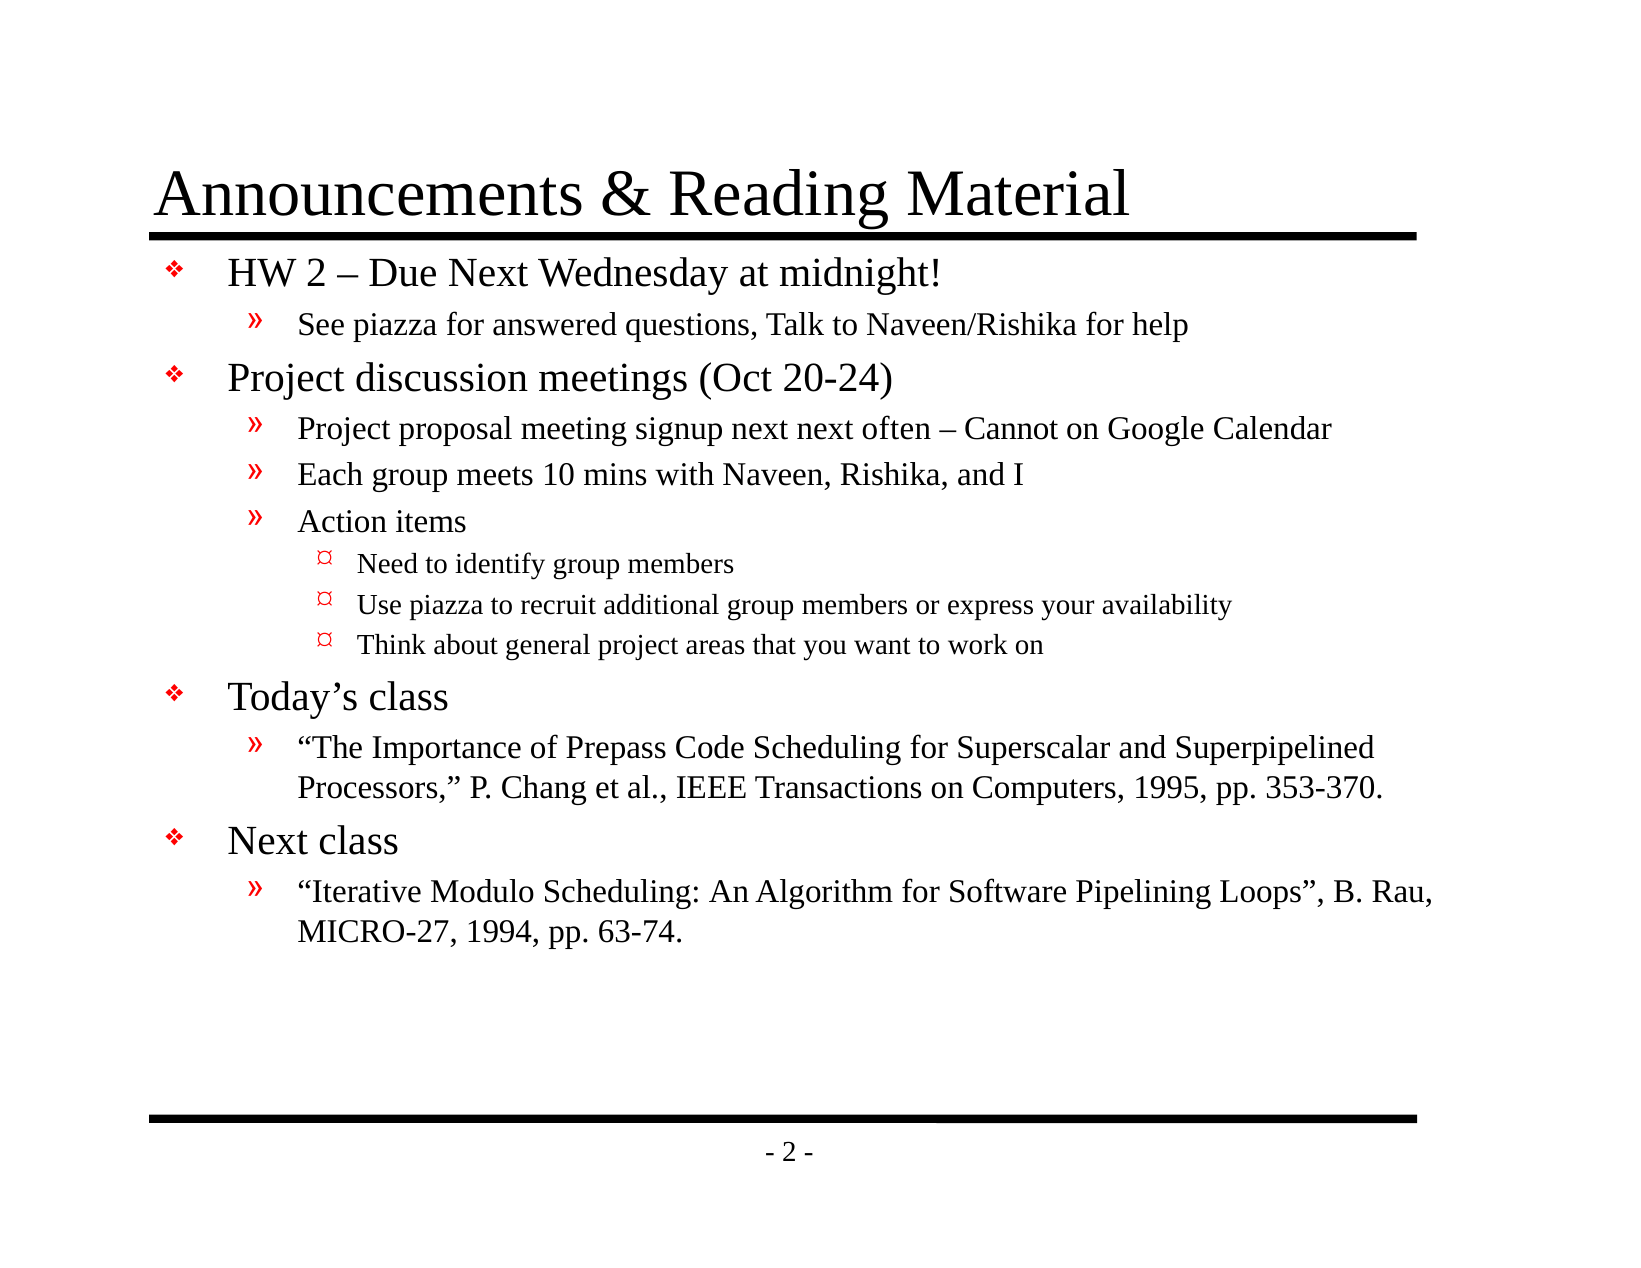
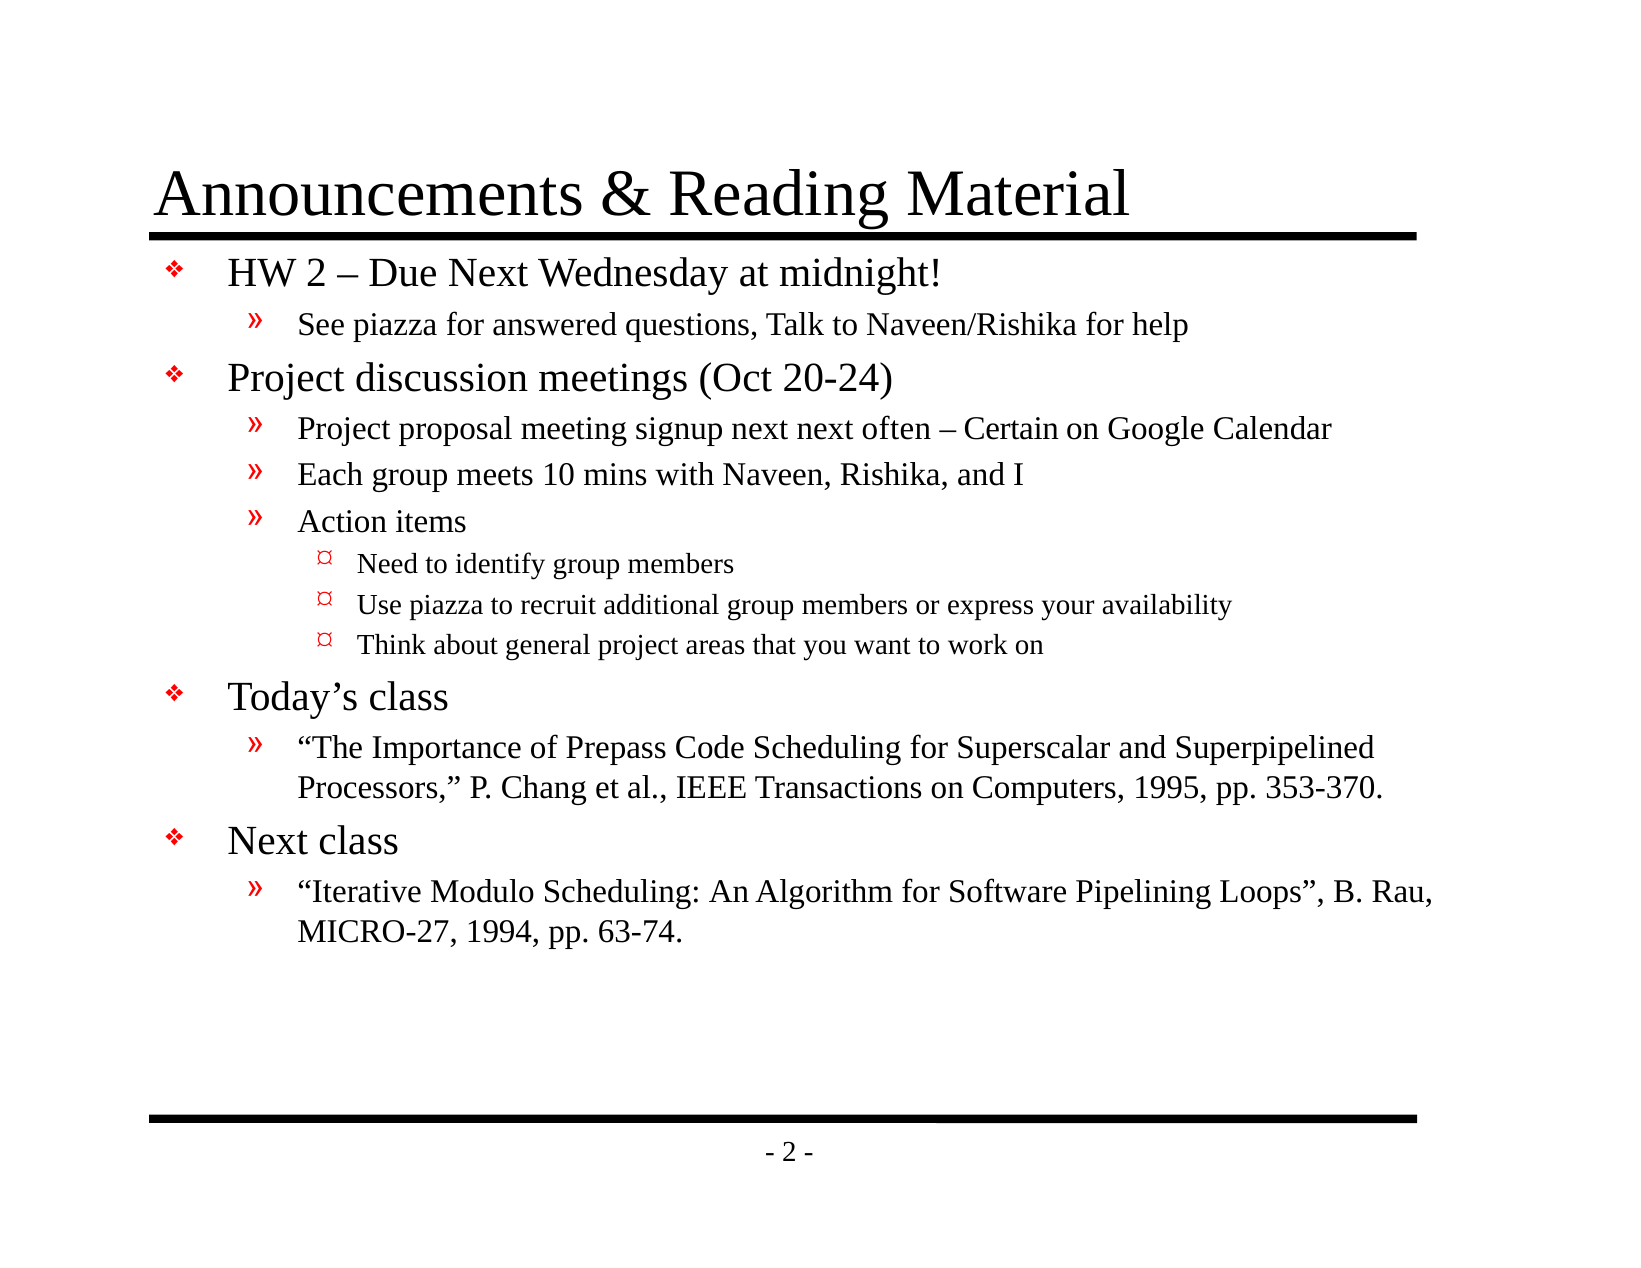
Cannot: Cannot -> Certain (1011, 429)
